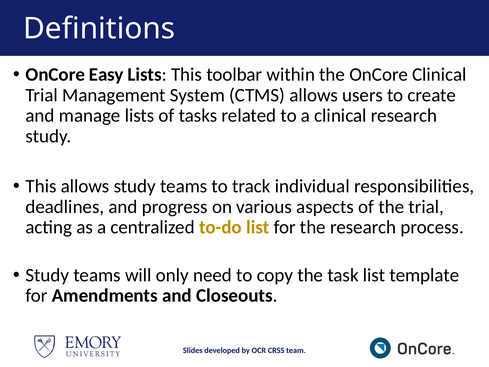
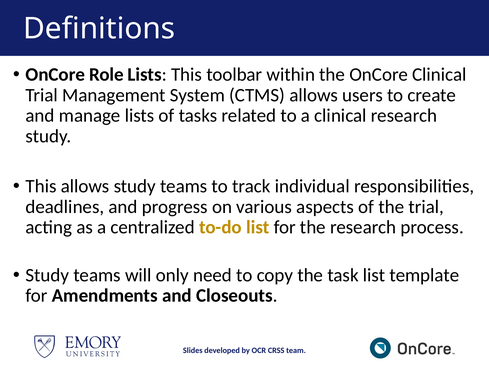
Easy: Easy -> Role (106, 75)
